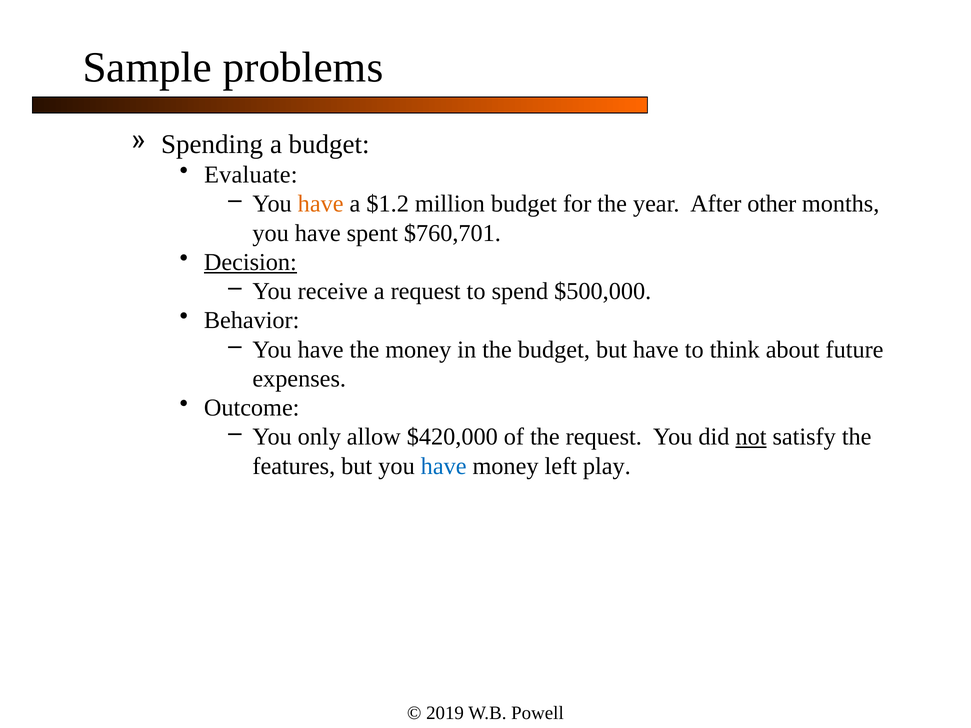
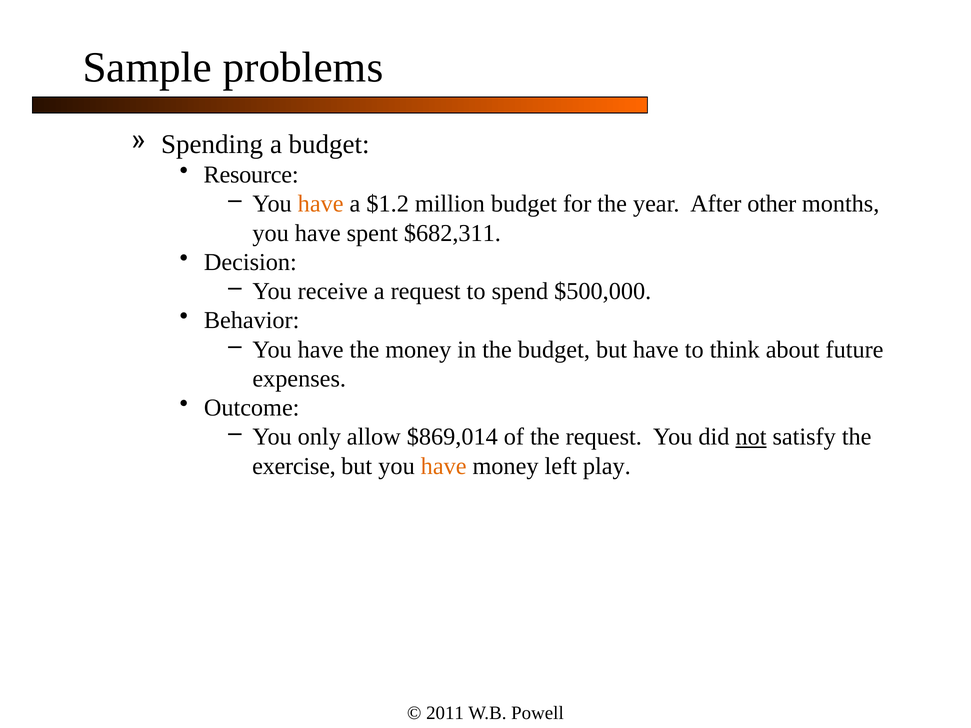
Evaluate: Evaluate -> Resource (251, 175)
$760,701: $760,701 -> $682,311 (452, 233)
Decision underline: present -> none (250, 262)
$420,000: $420,000 -> $869,014 (452, 437)
features: features -> exercise (294, 466)
have colour: blue -> orange (444, 466)
2019: 2019 -> 2011 (445, 713)
